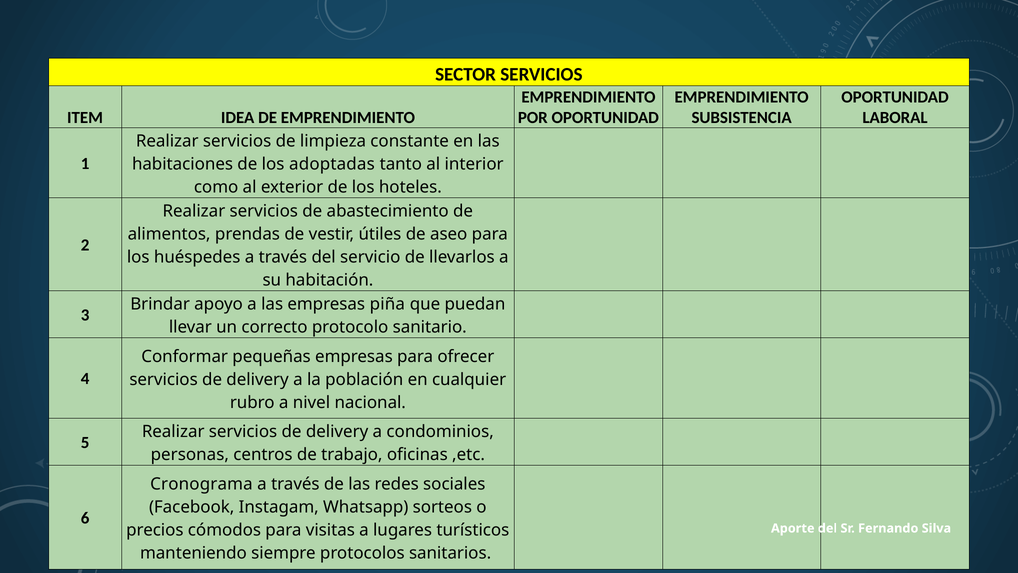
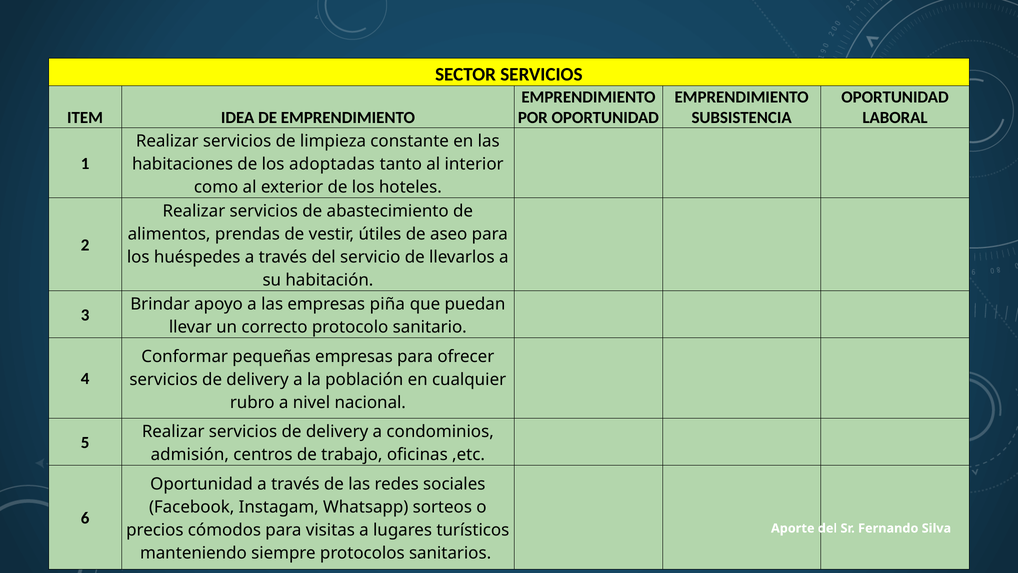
personas: personas -> admisión (190, 454)
Cronograma: Cronograma -> Oportunidad (202, 484)
